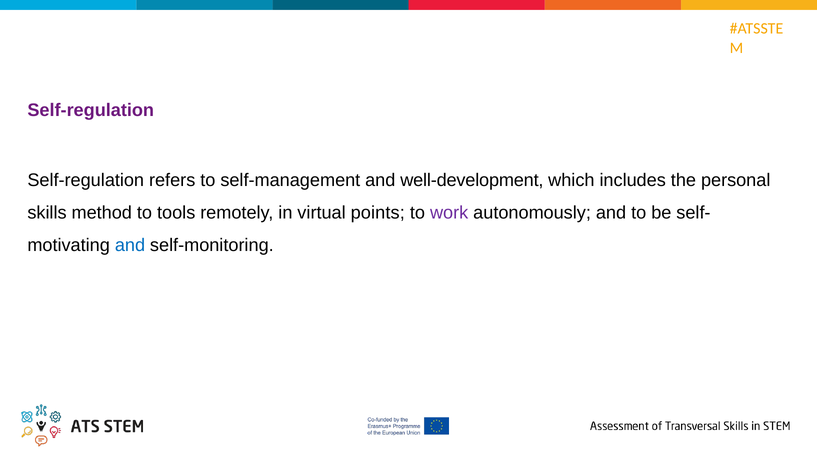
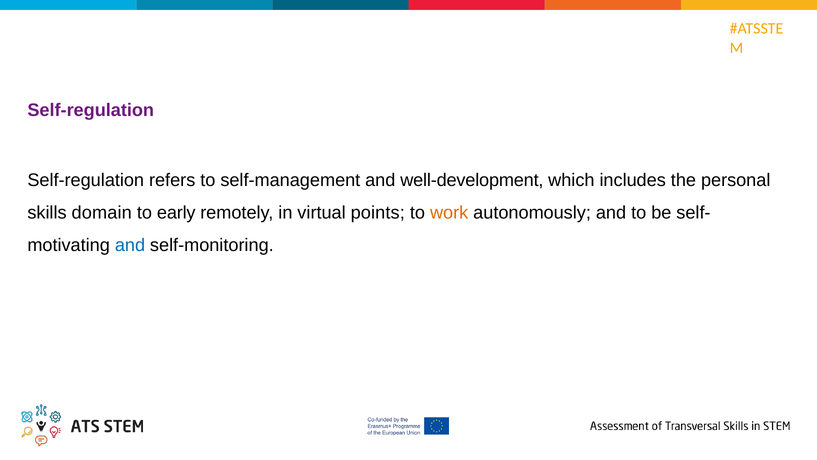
method: method -> domain (102, 213)
tools: tools -> early (176, 213)
work colour: purple -> orange (449, 213)
